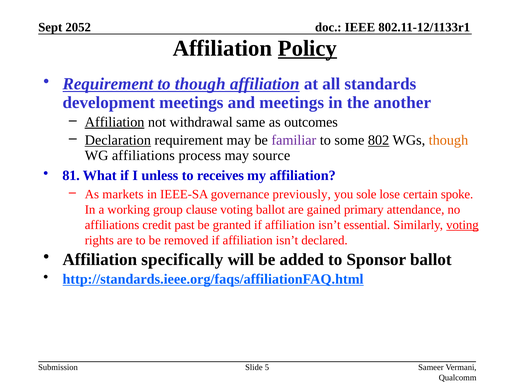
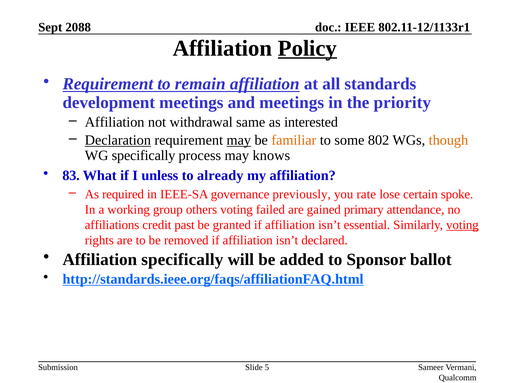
2052: 2052 -> 2088 (78, 27)
to though: though -> remain (200, 84)
another: another -> priority (402, 102)
Affiliation underline: present -> none (115, 122)
outcomes: outcomes -> interested (311, 122)
may underline: none -> present (239, 140)
familiar colour: purple -> orange (294, 140)
802 underline: present -> none (379, 140)
WG affiliations: affiliations -> specifically (144, 155)
source: source -> knows (271, 155)
81: 81 -> 83 (71, 175)
receives: receives -> already (220, 175)
markets: markets -> required (123, 194)
sole: sole -> rate (366, 194)
clause: clause -> others (202, 209)
voting ballot: ballot -> failed (270, 209)
